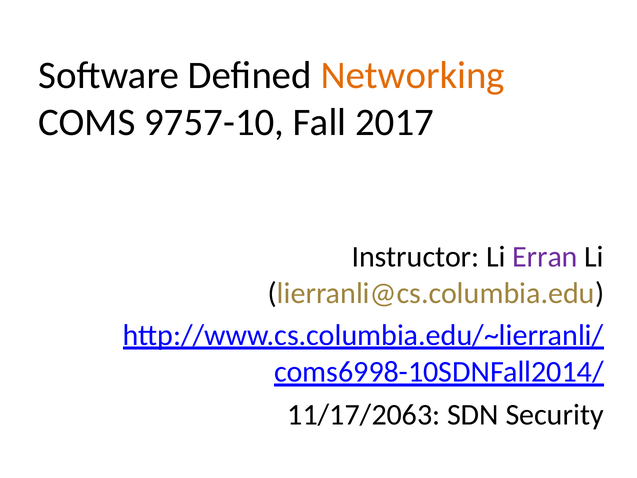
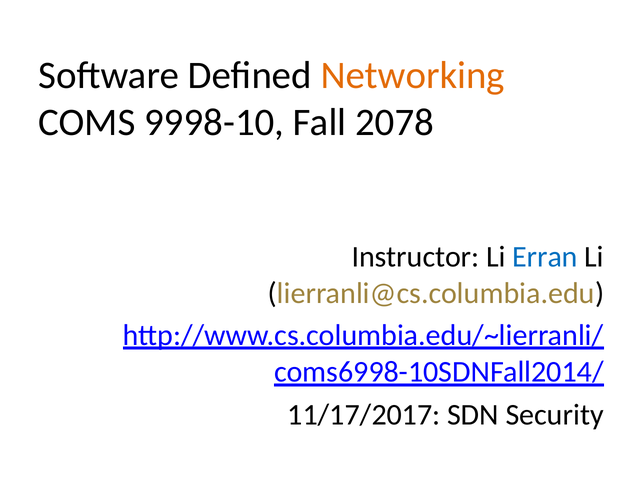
9757-10: 9757-10 -> 9998-10 (214, 122)
2017: 2017 -> 2078 (395, 122)
Erran colour: purple -> blue (545, 257)
11/17/2063: 11/17/2063 -> 11/17/2017 (364, 414)
